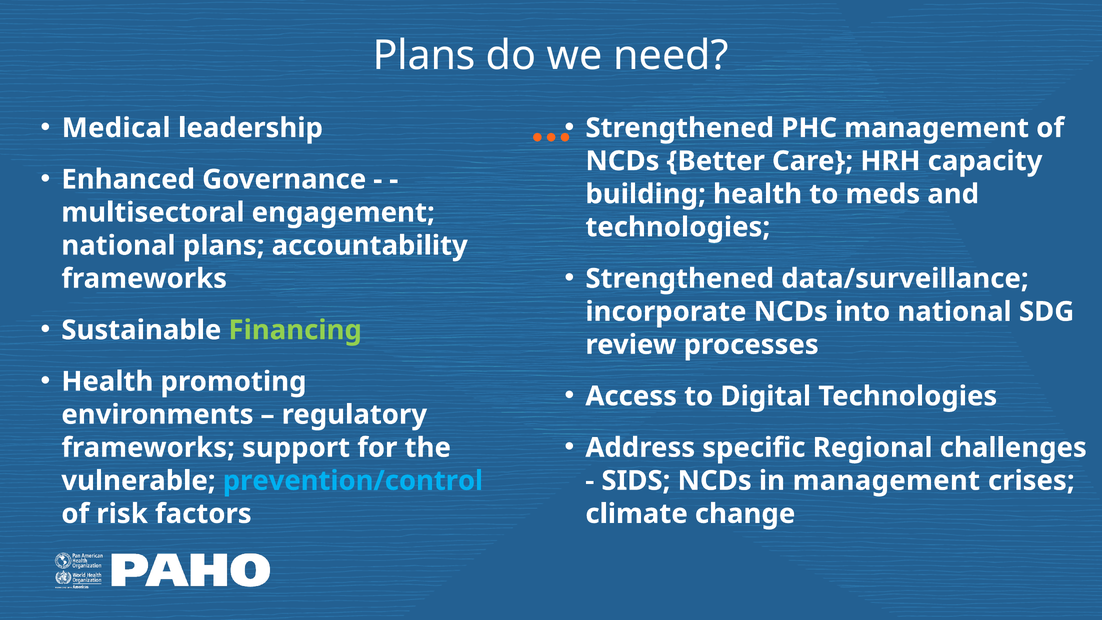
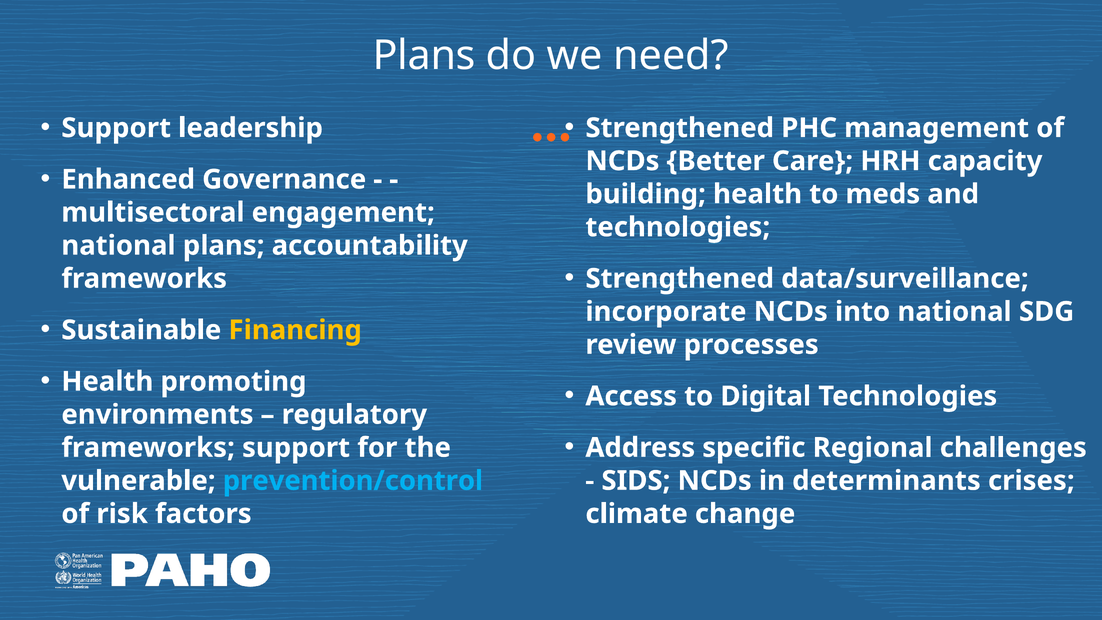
Medical: Medical -> Support (116, 128)
Financing colour: light green -> yellow (295, 330)
in management: management -> determinants (886, 481)
